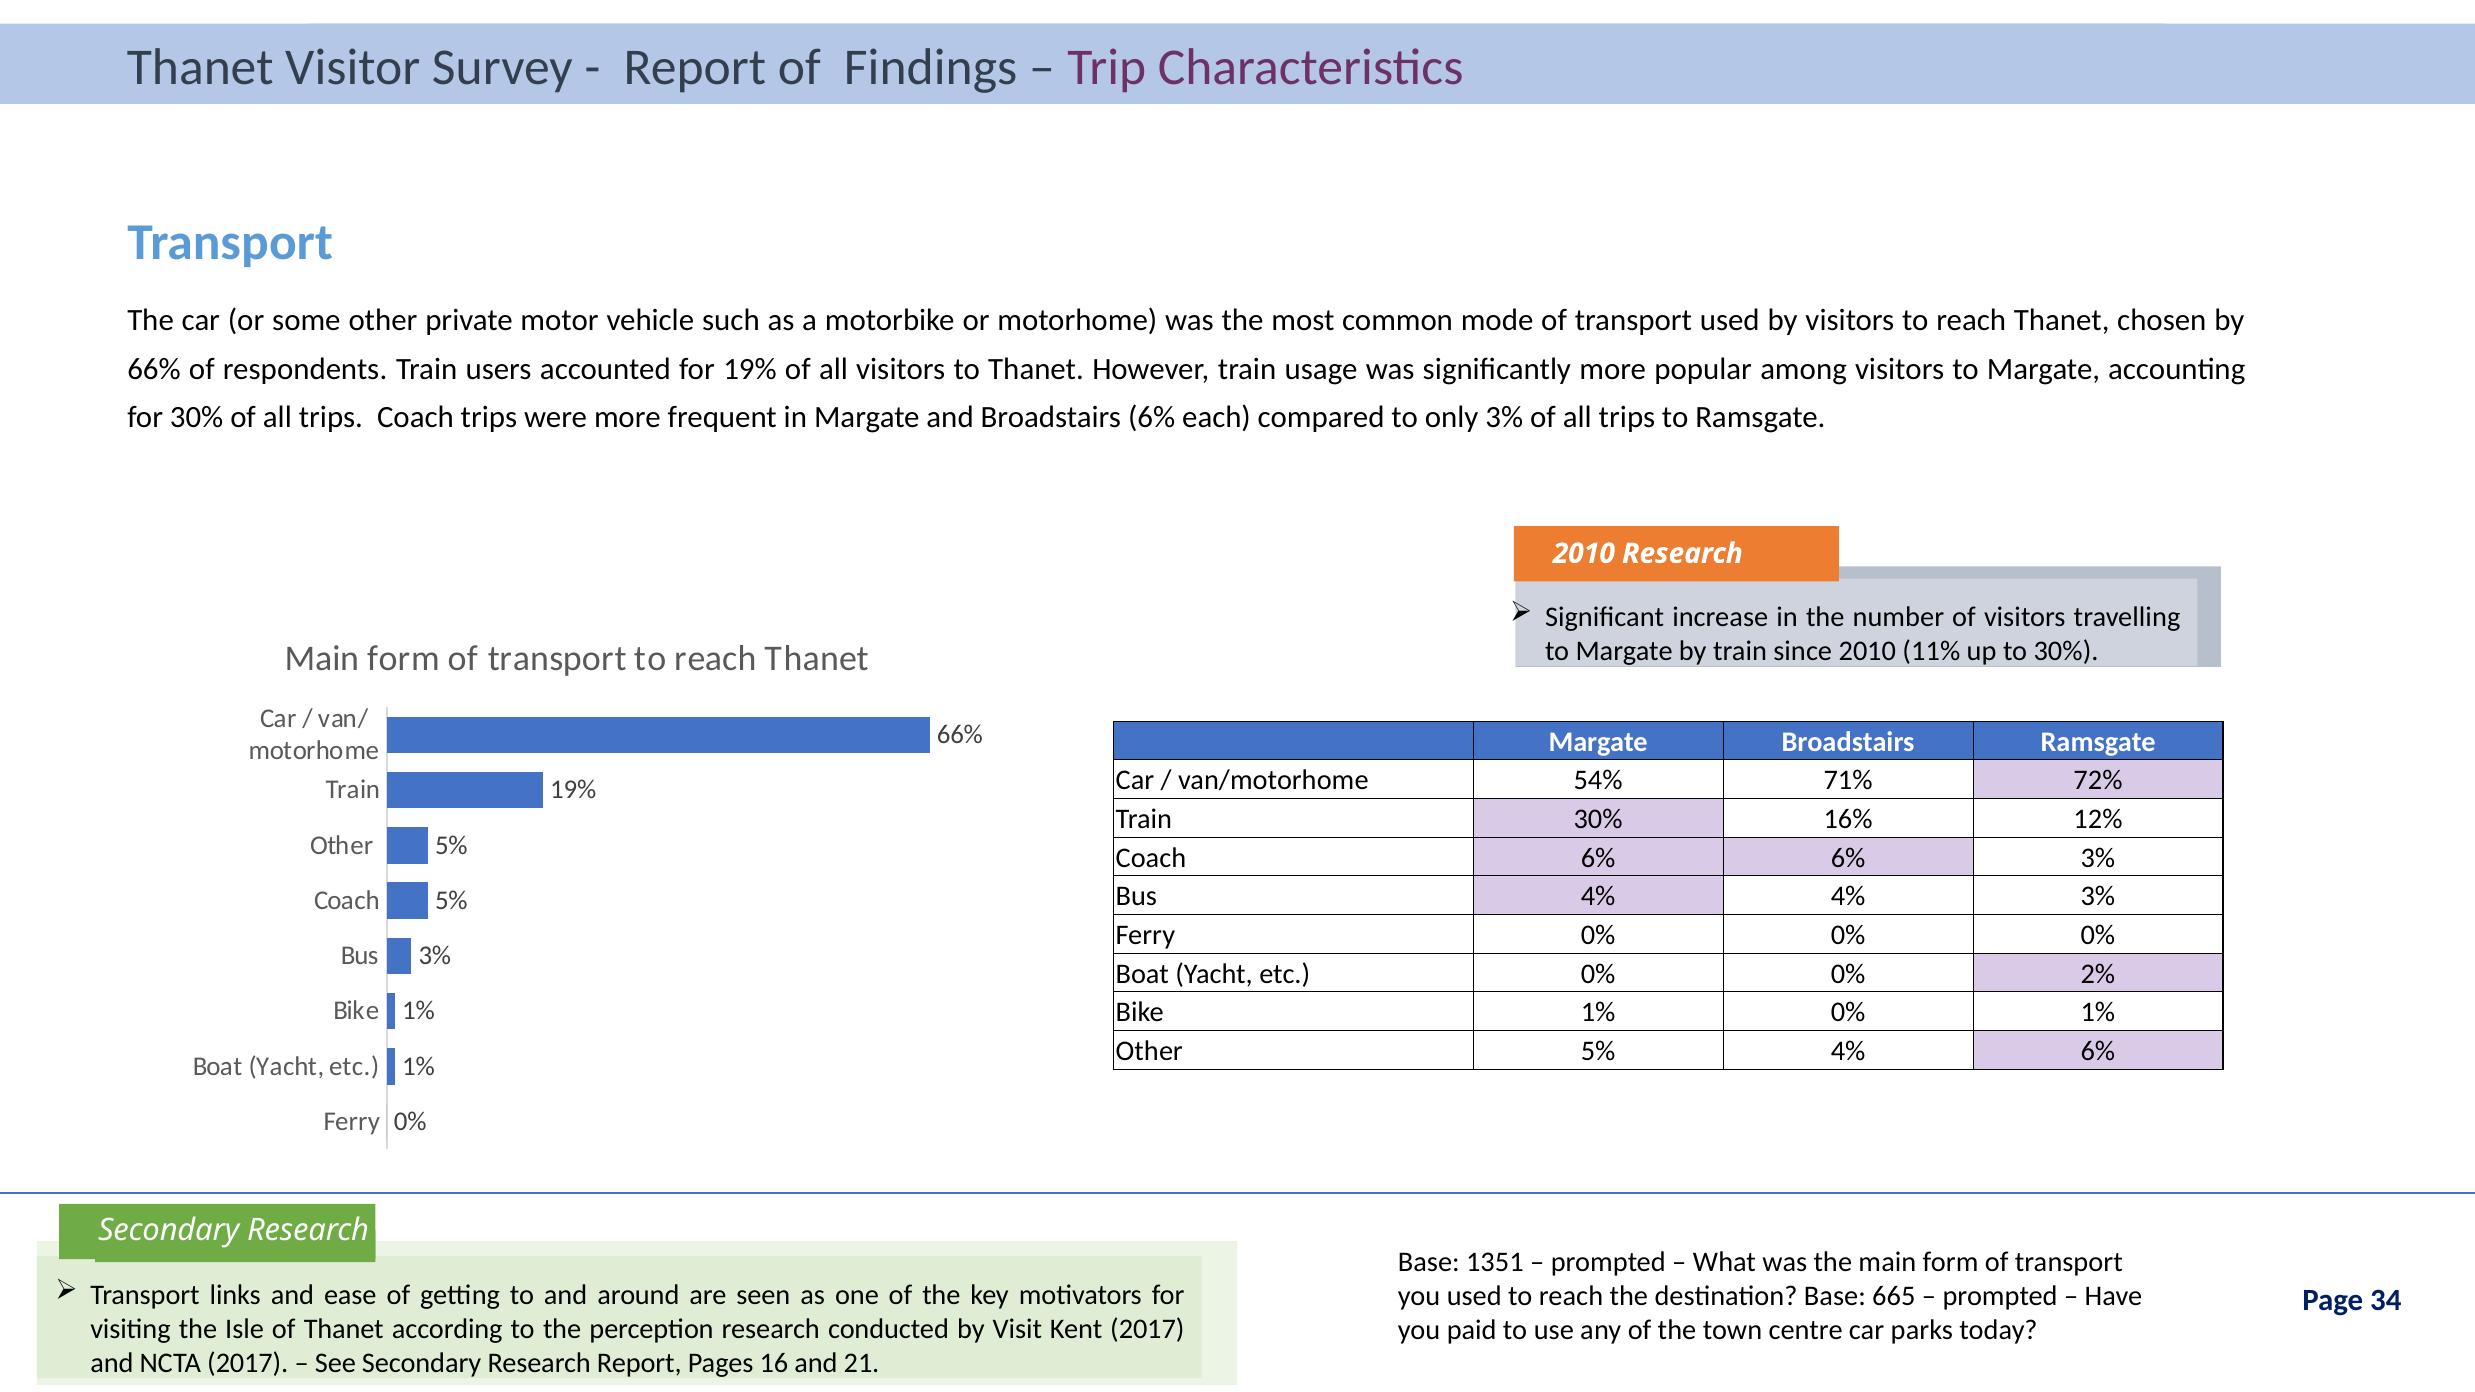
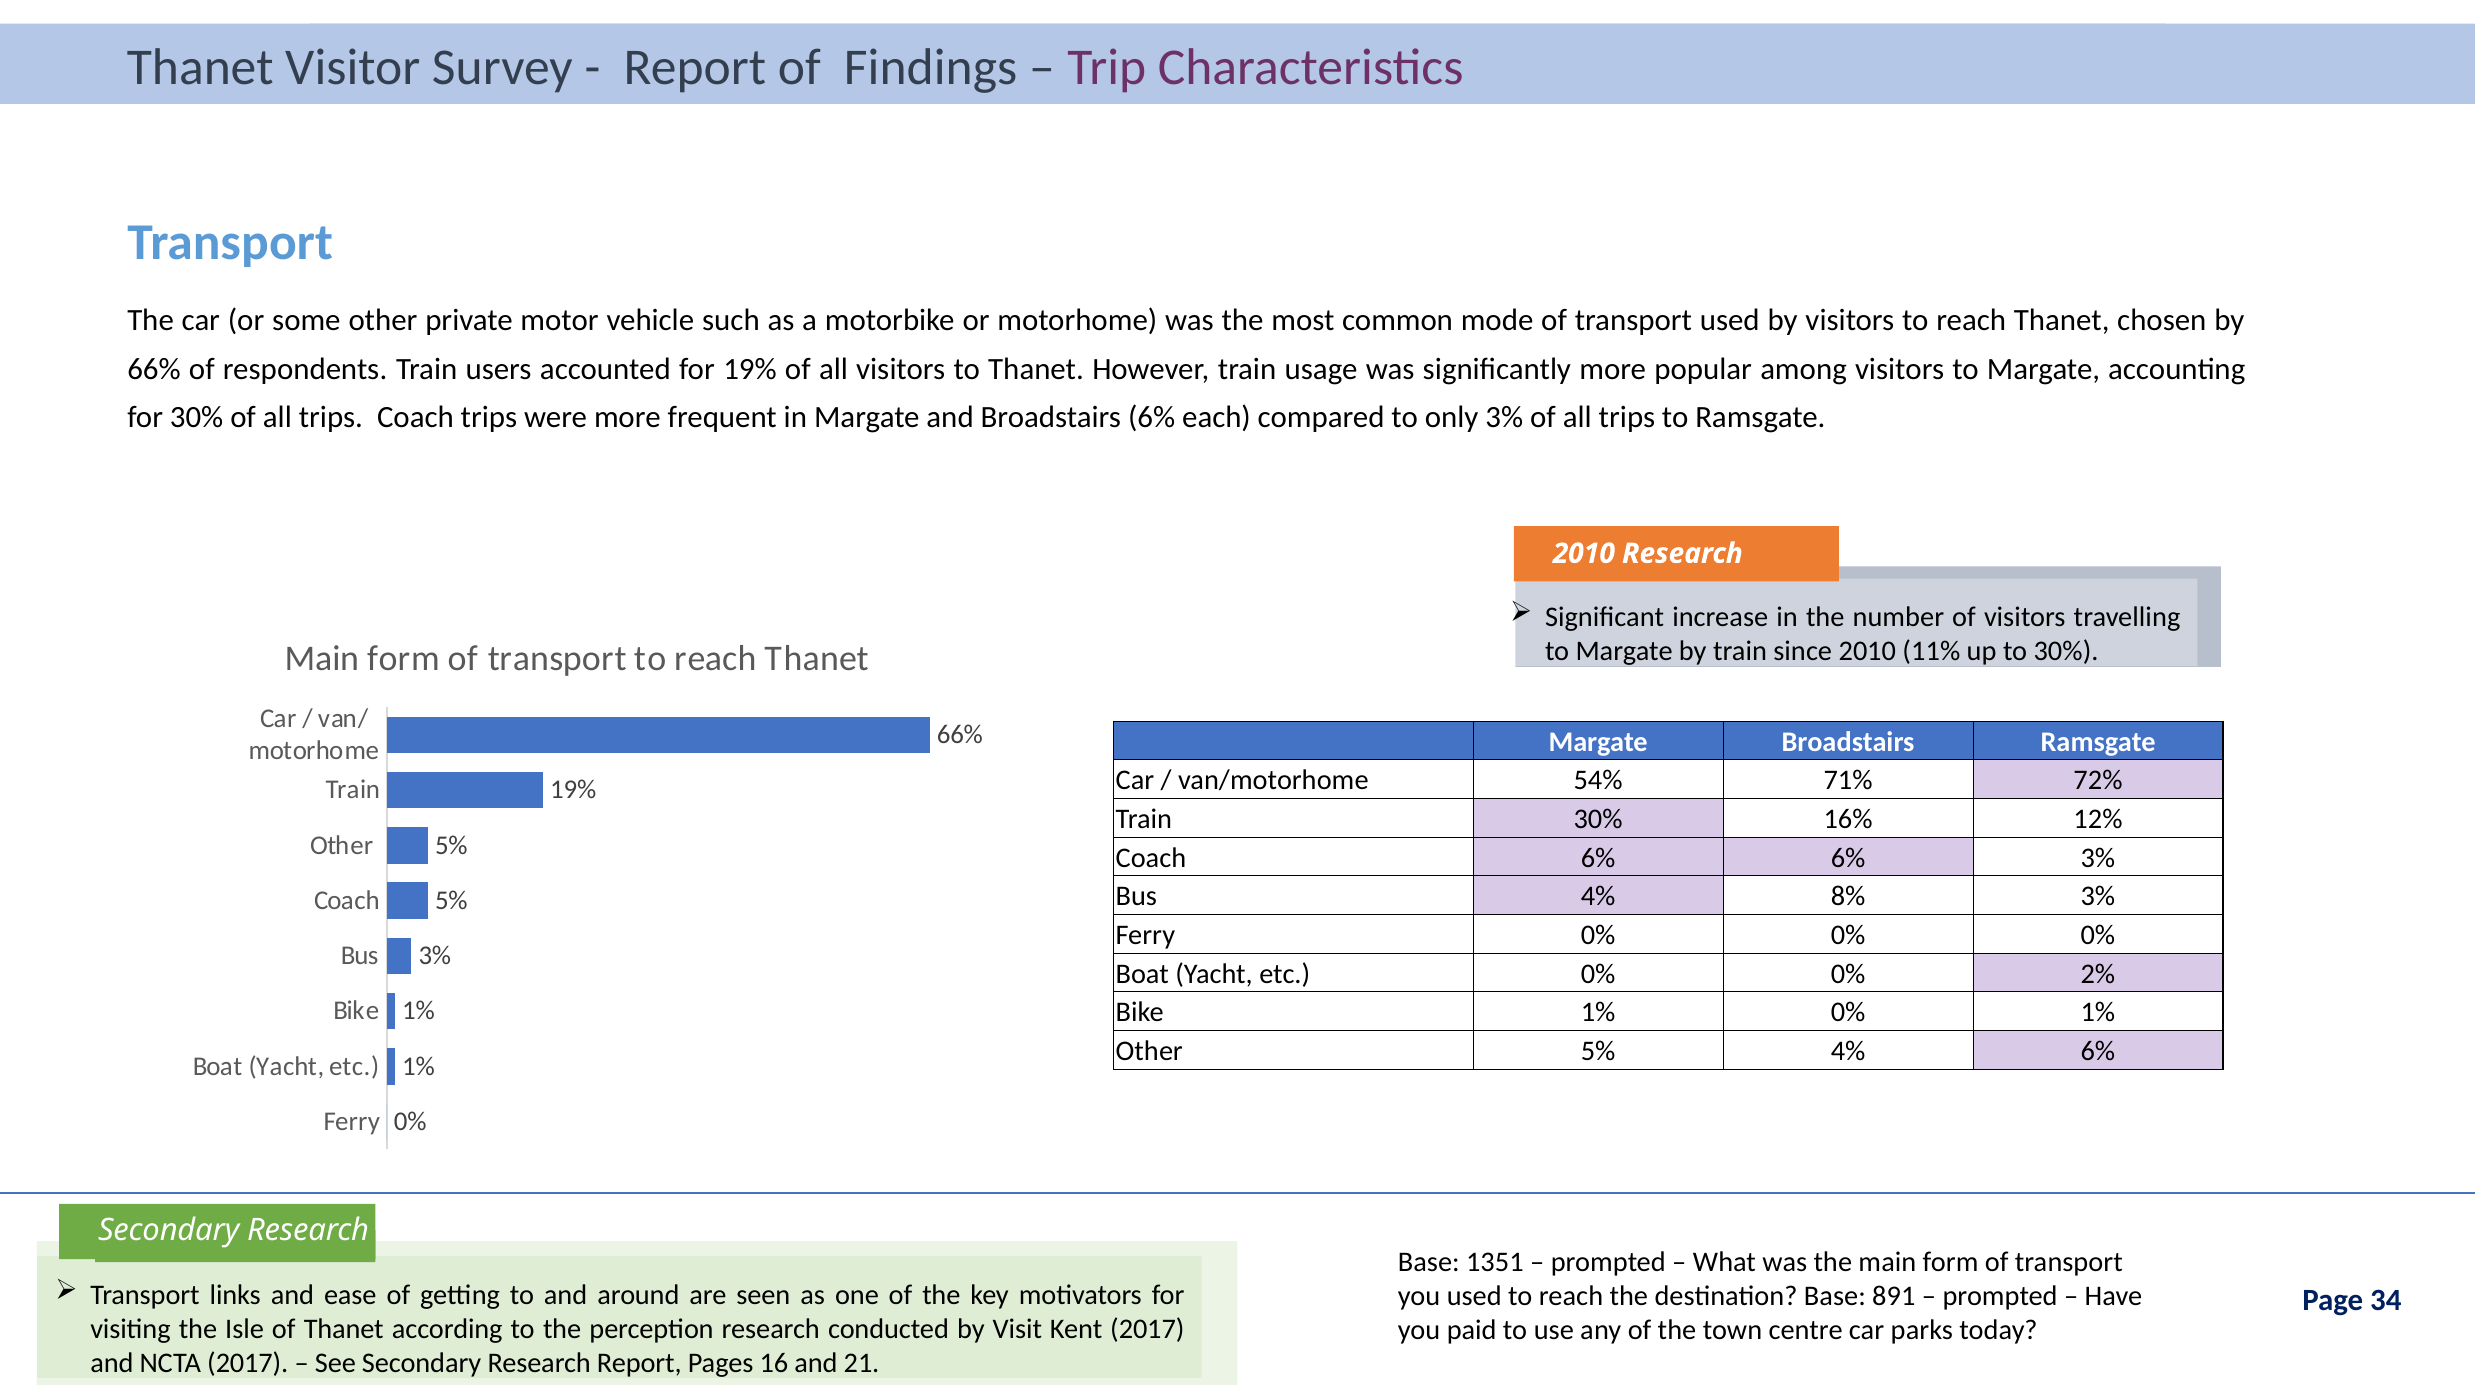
4% 4%: 4% -> 8% (1848, 897)
665: 665 -> 891 (1894, 1296)
